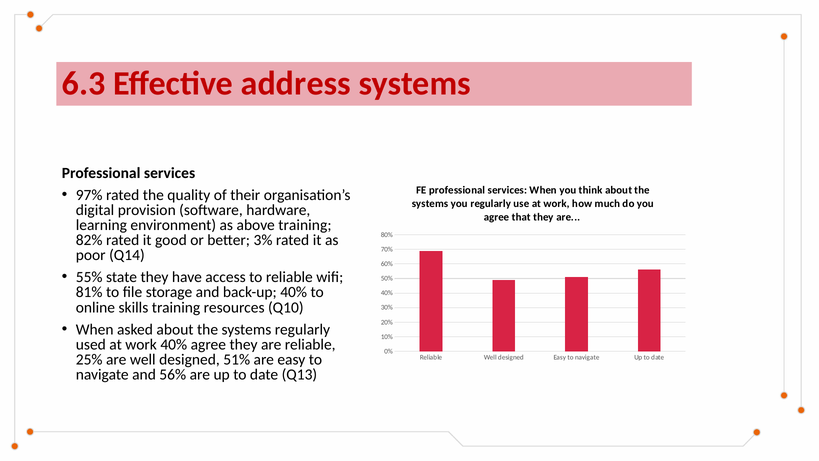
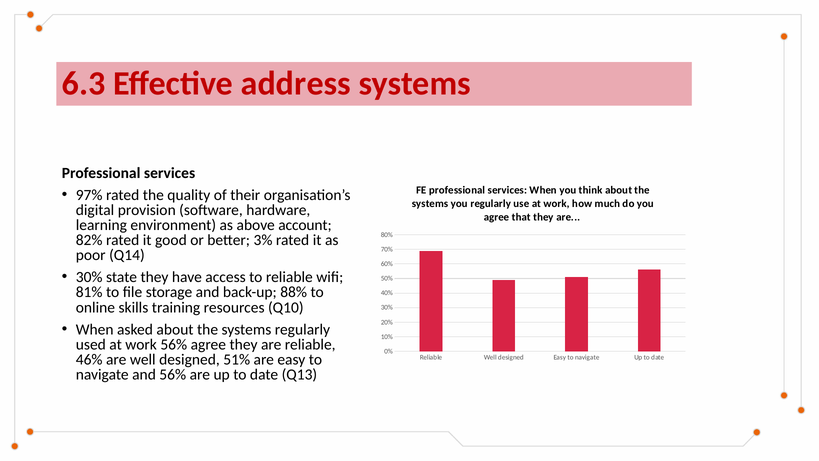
above training: training -> account (305, 225)
55%: 55% -> 30% (89, 277)
back-up 40%: 40% -> 88% (294, 292)
work 40%: 40% -> 56% (174, 344)
25%: 25% -> 46% (89, 359)
